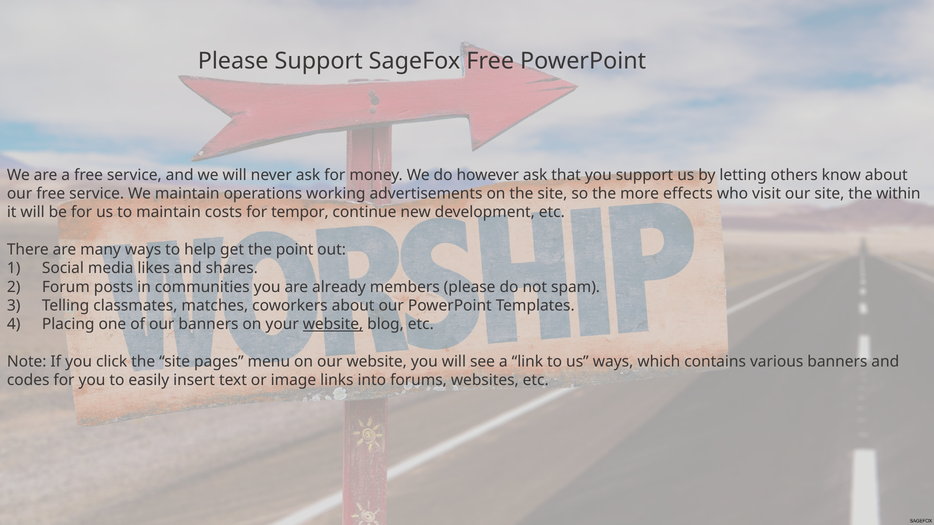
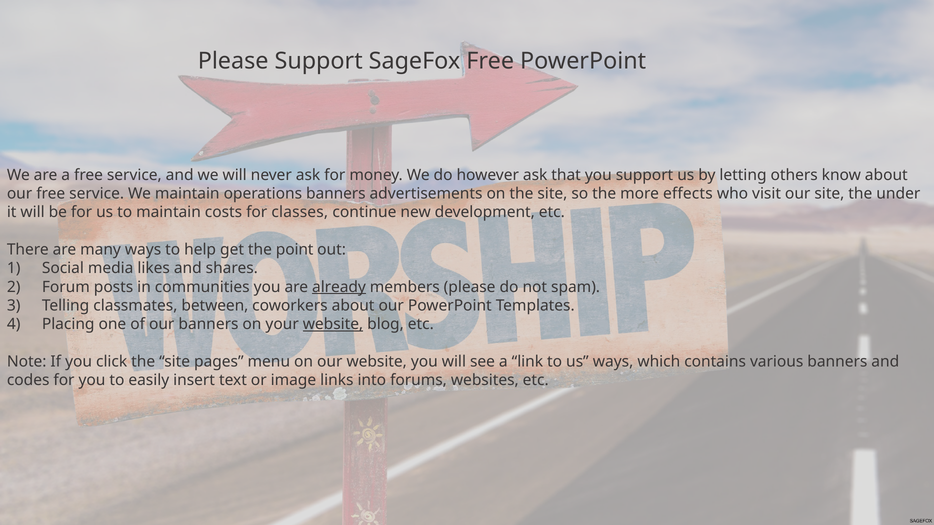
operations working: working -> banners (336, 194)
within: within -> under (898, 194)
tempor: tempor -> classes (300, 212)
already underline: none -> present (339, 287)
matches: matches -> between (215, 306)
